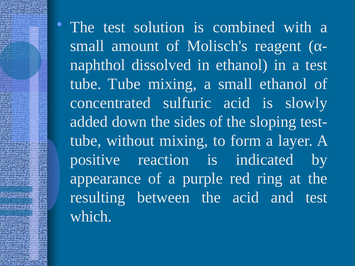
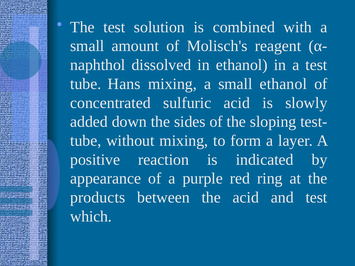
tube Tube: Tube -> Hans (124, 84)
resulting: resulting -> products (98, 198)
